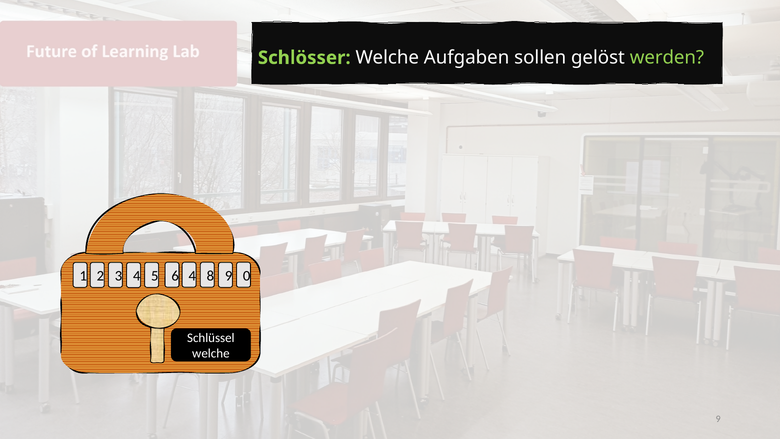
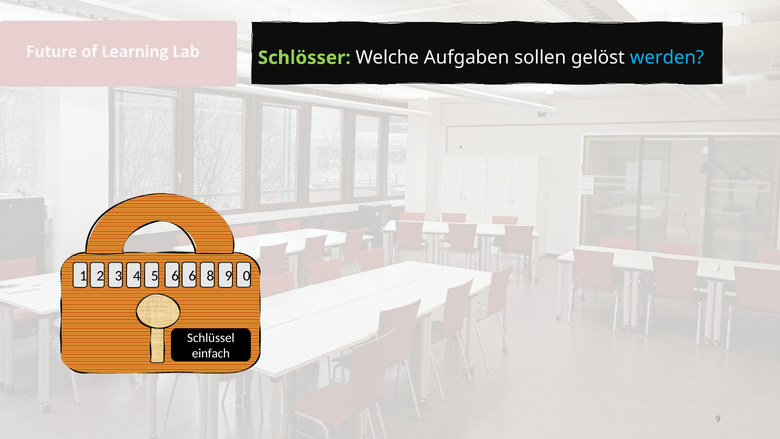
werden colour: light green -> light blue (667, 58)
6 4: 4 -> 6 (192, 276)
welche: welche -> einfach (211, 353)
